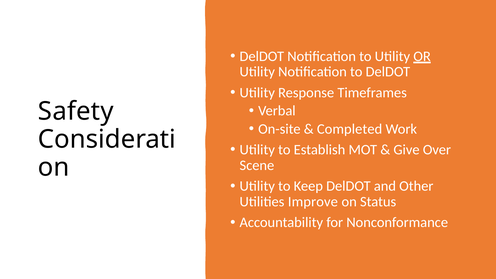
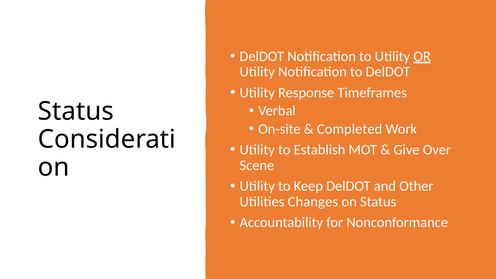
Safety: Safety -> Status (76, 111)
Improve: Improve -> Changes (313, 202)
